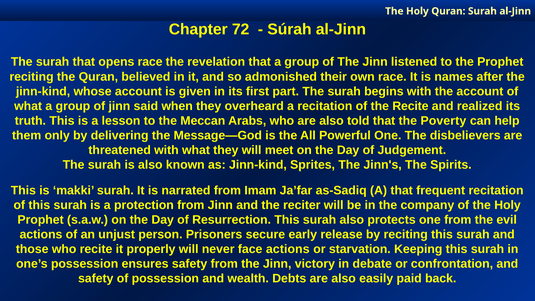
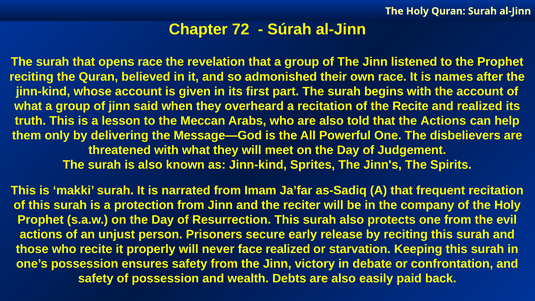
the Poverty: Poverty -> Actions (443, 121)
face actions: actions -> realized (288, 249)
